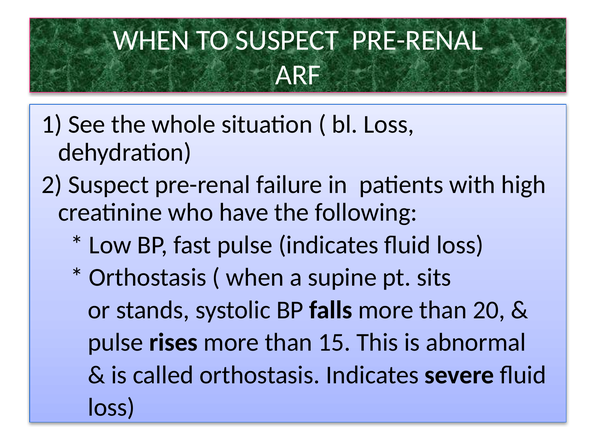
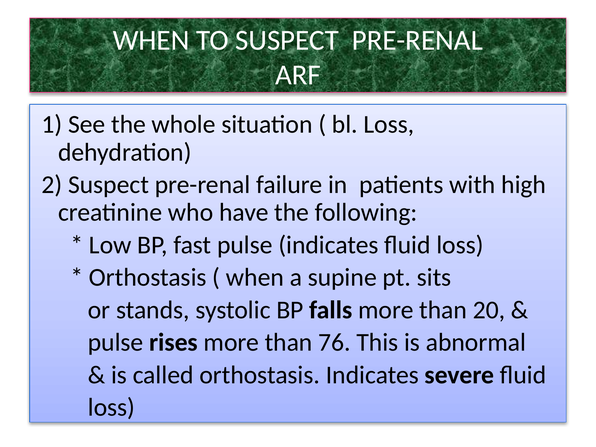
15: 15 -> 76 (334, 342)
